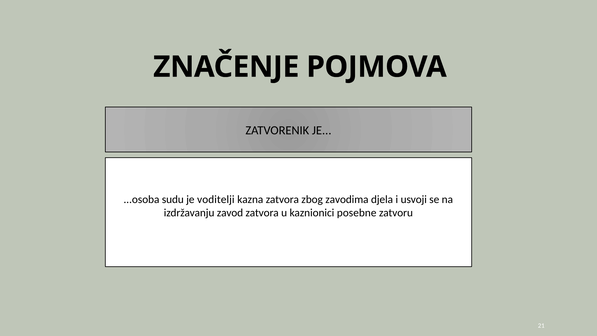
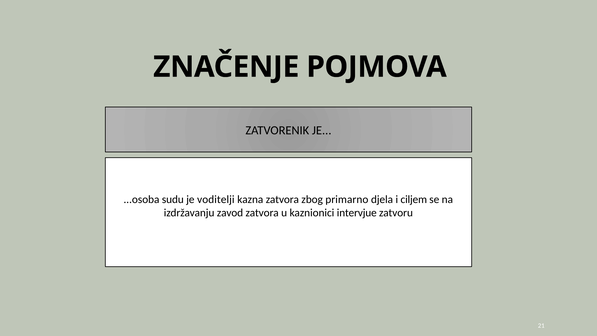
zavodima: zavodima -> primarno (347, 199)
usvoji: usvoji -> ciljem (414, 199)
posebne: posebne -> intervjue (357, 213)
